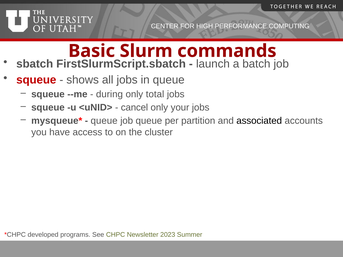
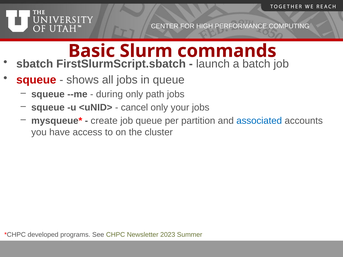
total: total -> path (155, 94)
queue: queue -> create (104, 121)
associated colour: black -> blue (259, 121)
